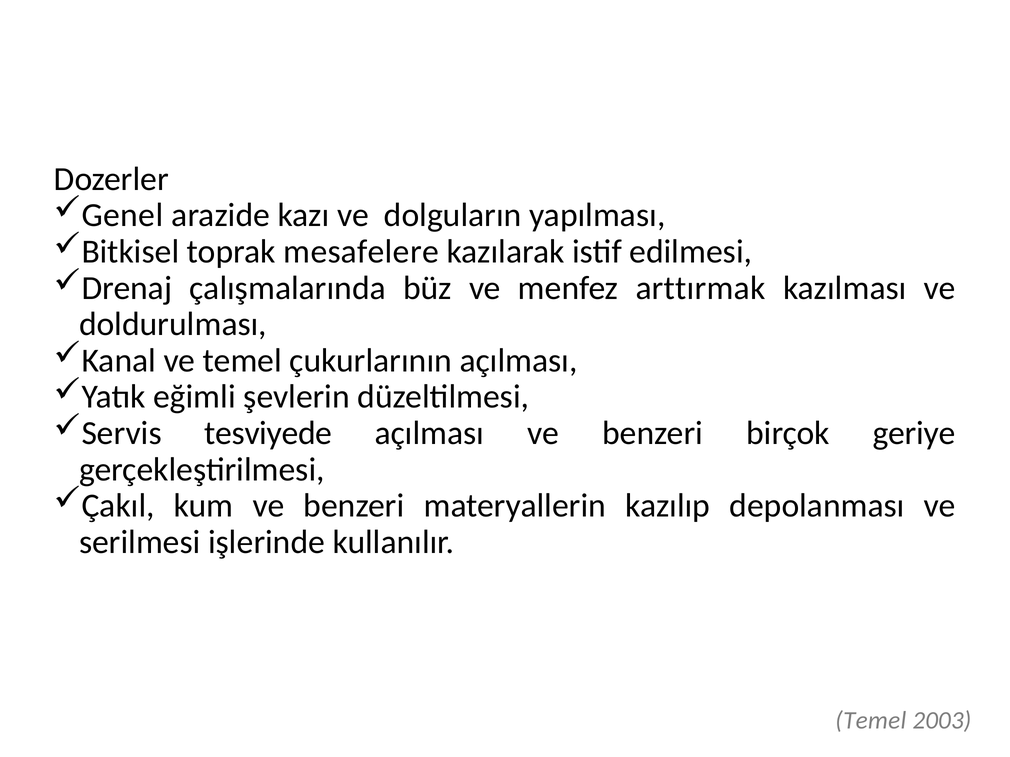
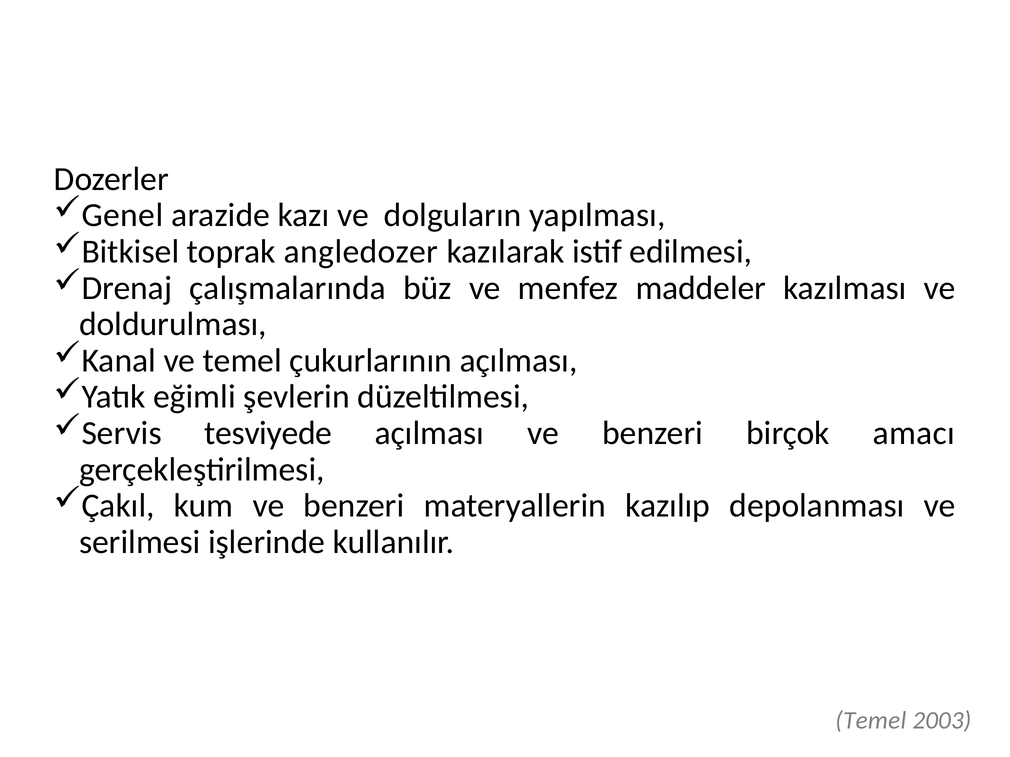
mesafelere: mesafelere -> angledozer (361, 252)
arttırmak: arttırmak -> maddeler (701, 288)
geriye: geriye -> amacı (914, 433)
